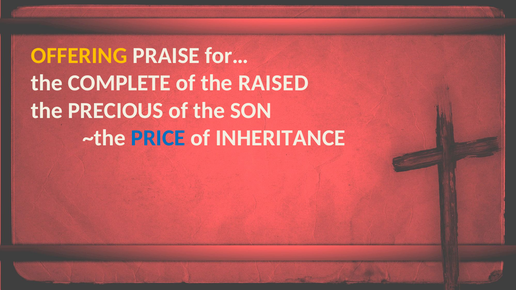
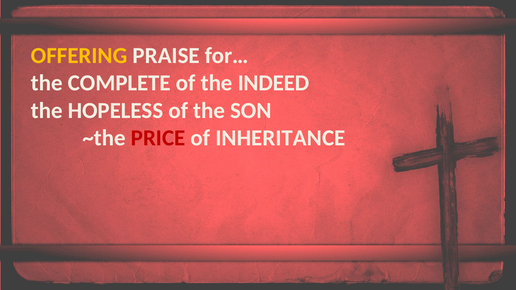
RAISED: RAISED -> INDEED (273, 83)
PRECIOUS: PRECIOUS -> HOPELESS (116, 111)
PRICE colour: blue -> red (158, 138)
